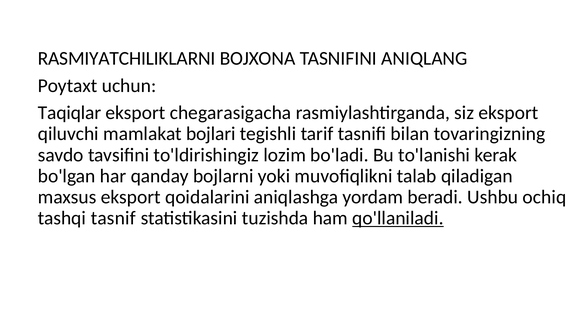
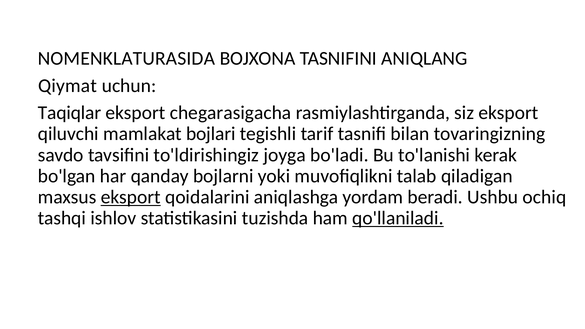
RASMIYATCHILIKLARNI: RASMIYATCHILIKLARNI -> NOMENKLATURASIDA (126, 58)
Poytaxt: Poytaxt -> Qiymat (67, 86)
lozim: lozim -> joyga (285, 155)
eksport underline: none -> present (131, 197)
tasnif: tasnif -> ishlov (113, 218)
